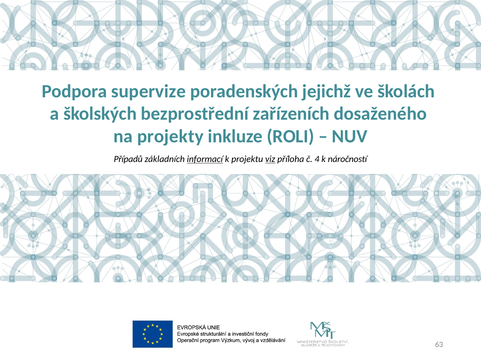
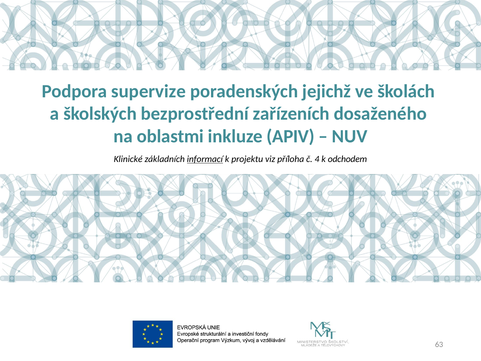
projekty: projekty -> oblastmi (170, 136)
ROLI: ROLI -> APIV (291, 136)
Případů: Případů -> Klinické (128, 159)
viz underline: present -> none (270, 159)
náročností: náročností -> odchodem (347, 159)
